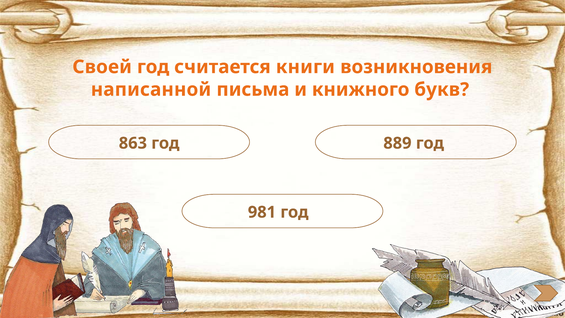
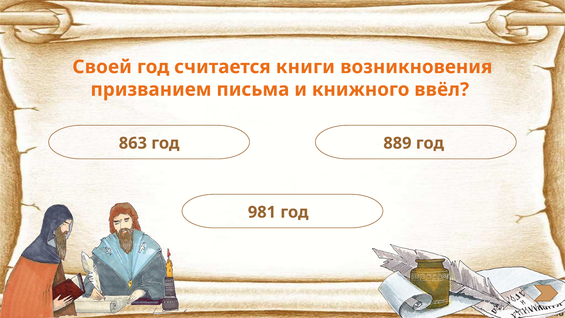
написанной: написанной -> призванием (151, 89)
букв: букв -> ввёл (442, 89)
